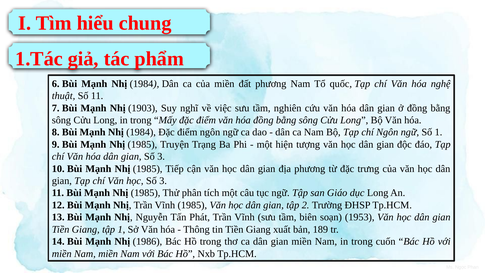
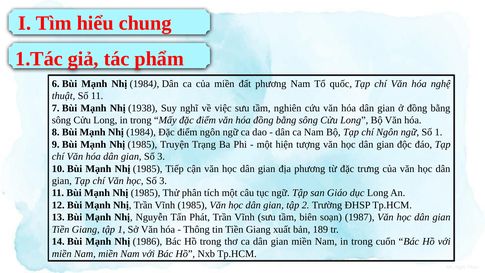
1903: 1903 -> 1938 (143, 108)
1953: 1953 -> 1987 (360, 217)
